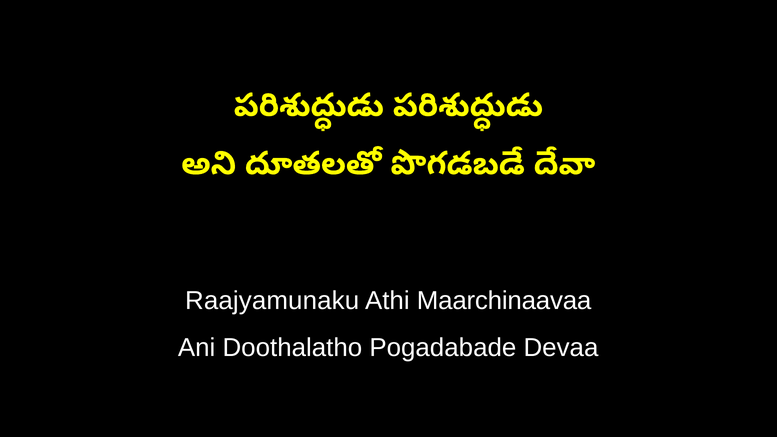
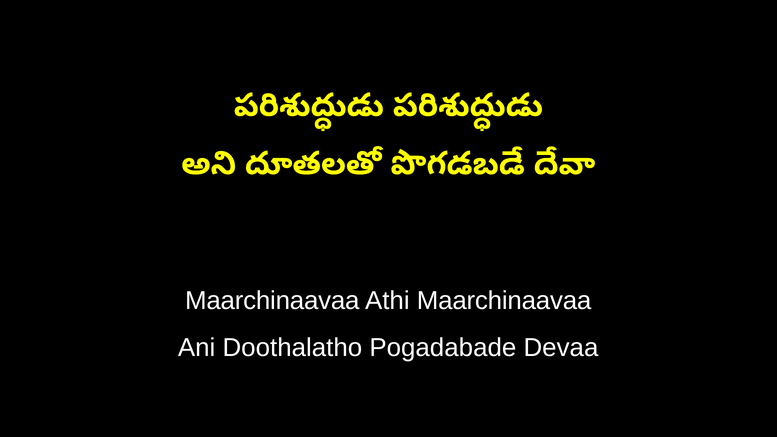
Raajyamunaku: Raajyamunaku -> Maarchinaavaa (272, 301)
